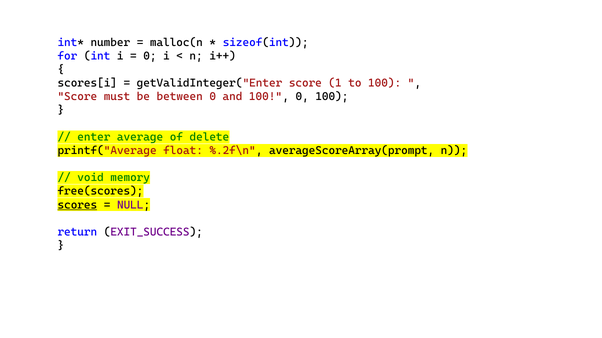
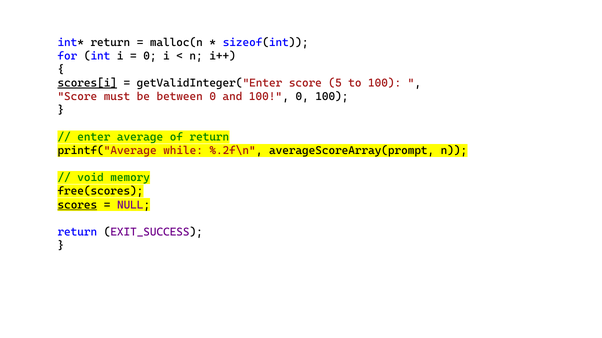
number: number -> return (110, 43)
scores[i underline: none -> present (87, 83)
1: 1 -> 5 (335, 83)
of delete: delete -> return (209, 137)
float: float -> while (183, 151)
